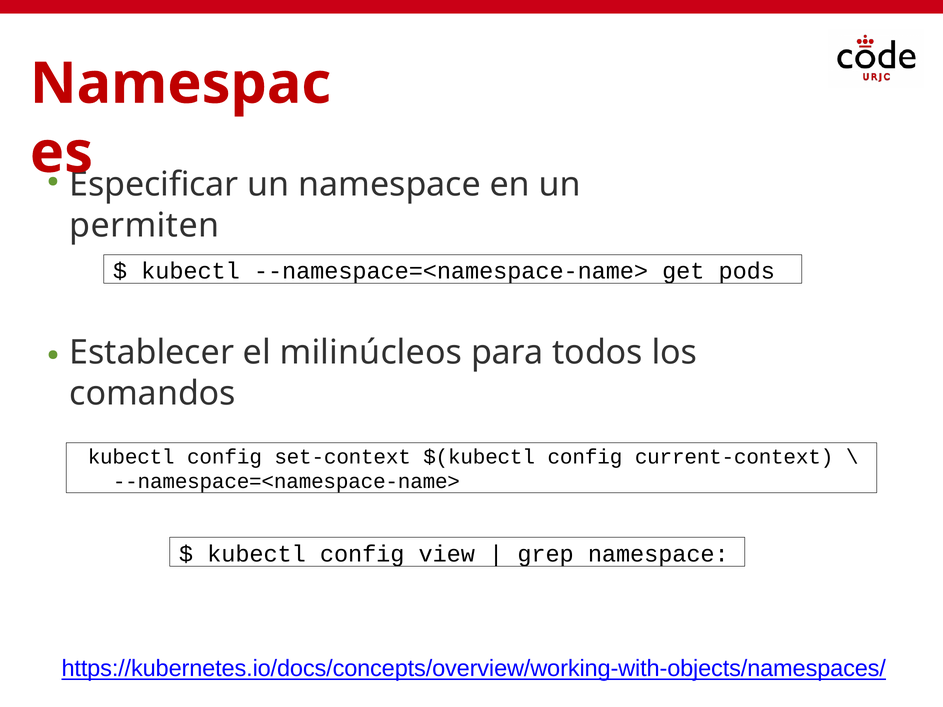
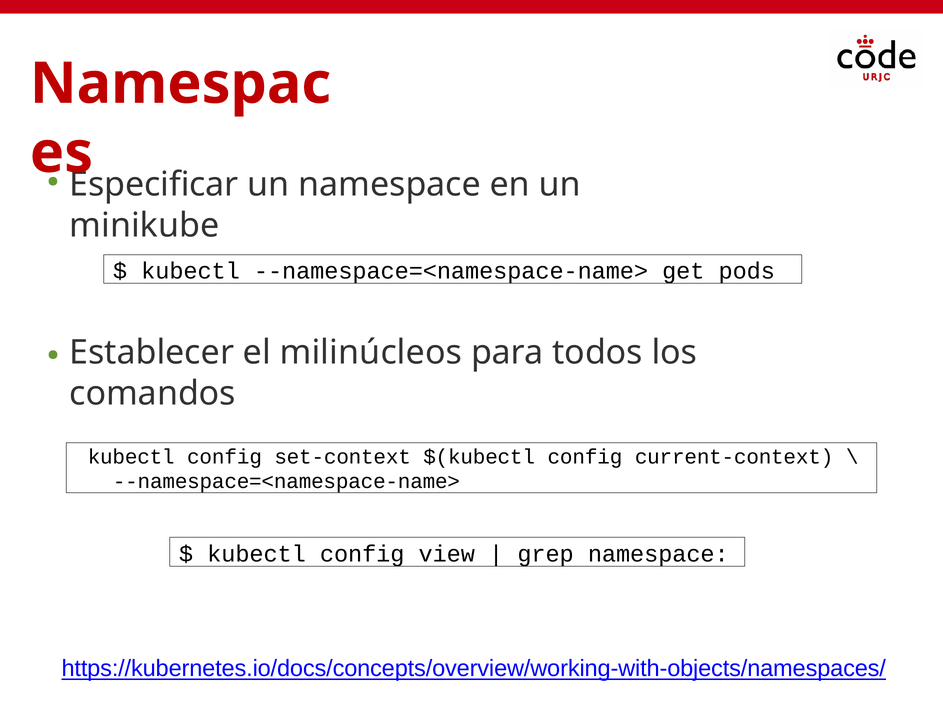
permiten: permiten -> minikube (144, 226)
